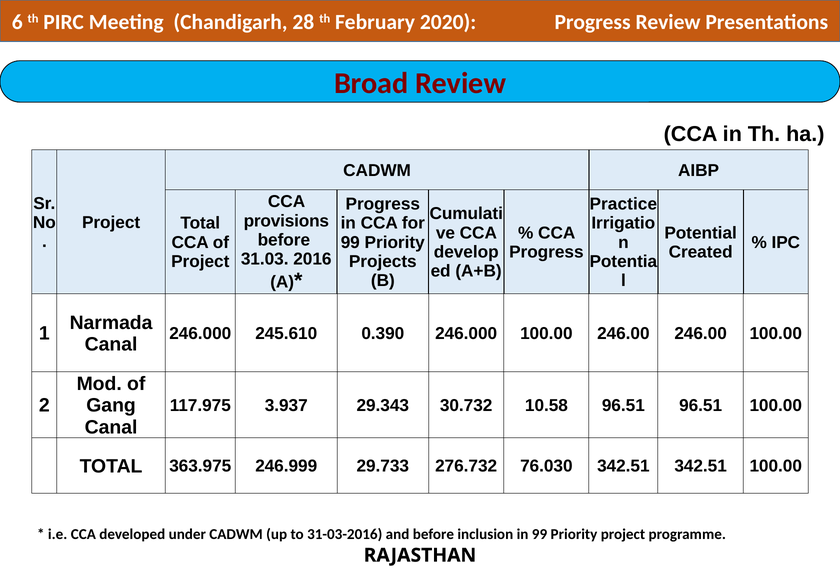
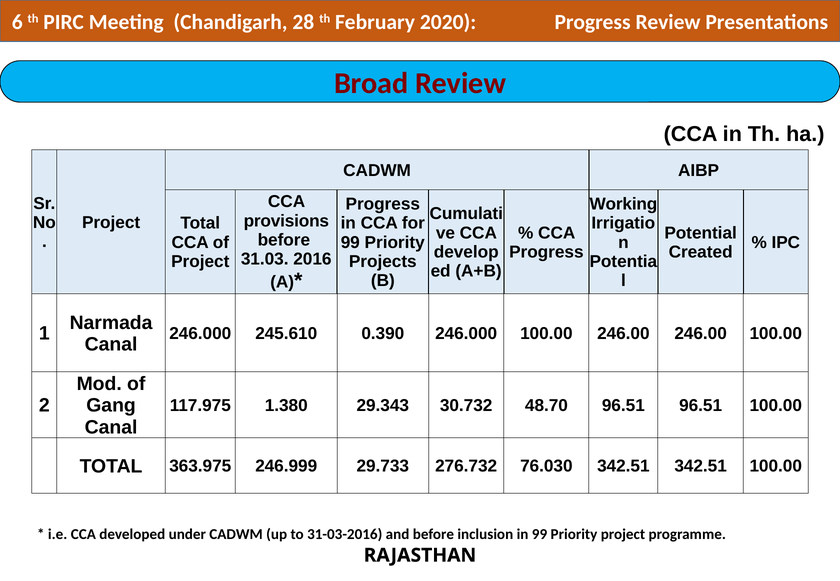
Practice: Practice -> Working (623, 204)
3.937: 3.937 -> 1.380 (286, 406)
10.58: 10.58 -> 48.70 (546, 406)
